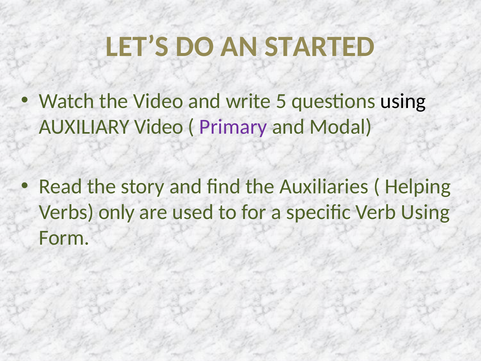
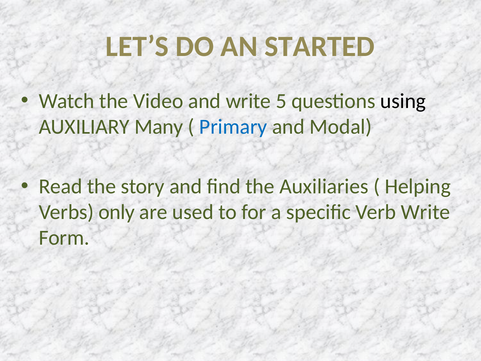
AUXILIARY Video: Video -> Many (159, 127)
Primary colour: purple -> blue (233, 127)
Verb Using: Using -> Write (426, 212)
